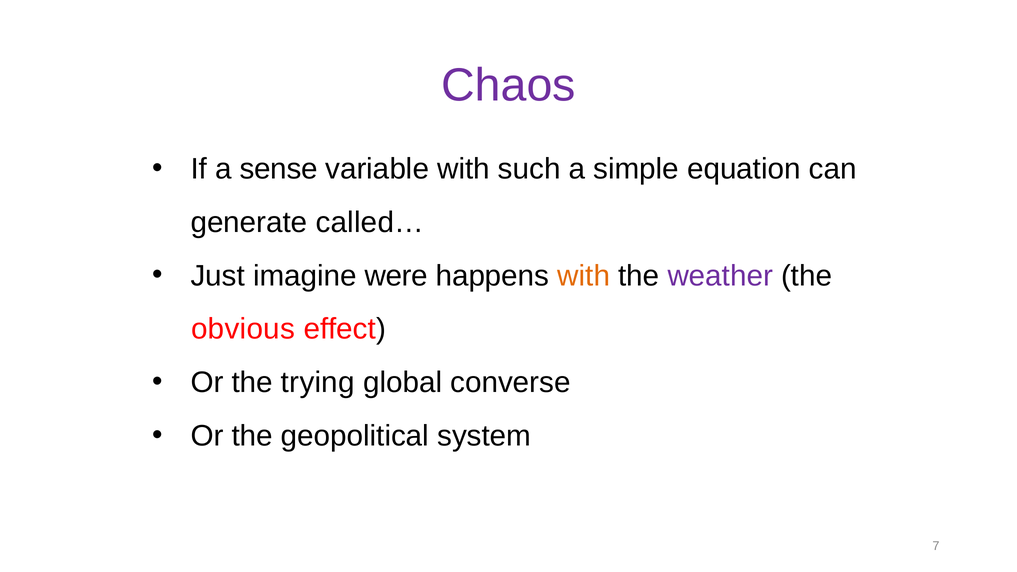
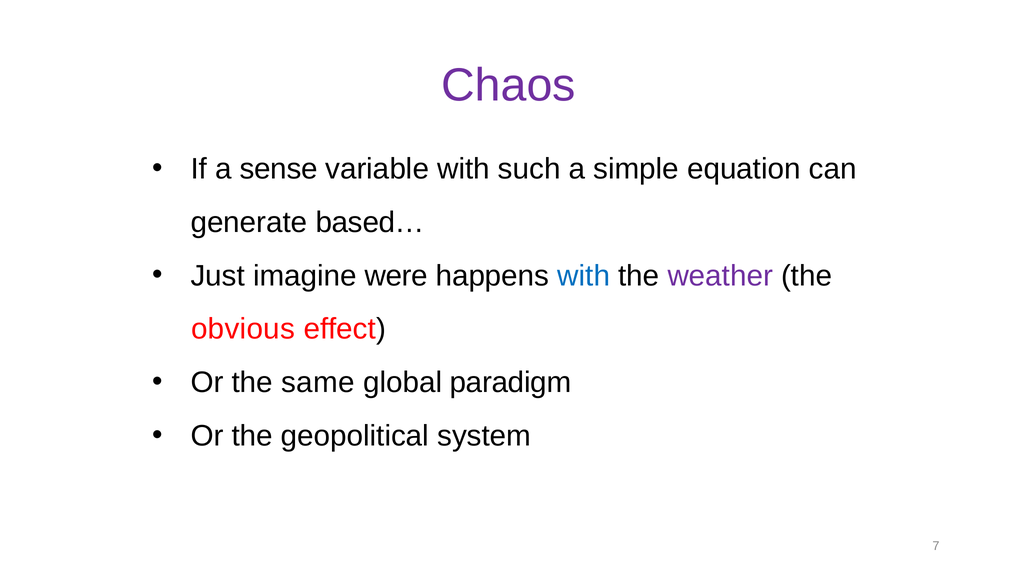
called…: called… -> based… (370, 222)
with colour: orange -> blue (584, 276)
trying: trying -> same (318, 383)
converse: converse -> paradigm (511, 383)
